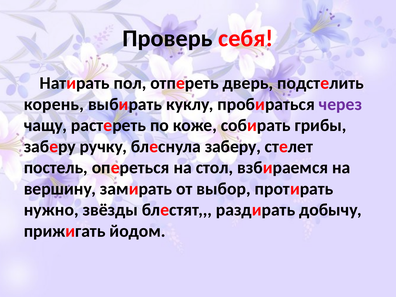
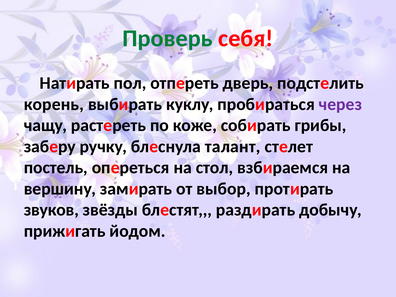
Проверь colour: black -> green (168, 38)
блеснула заберу: заберу -> талант (233, 147)
нужно: нужно -> звуков (51, 210)
